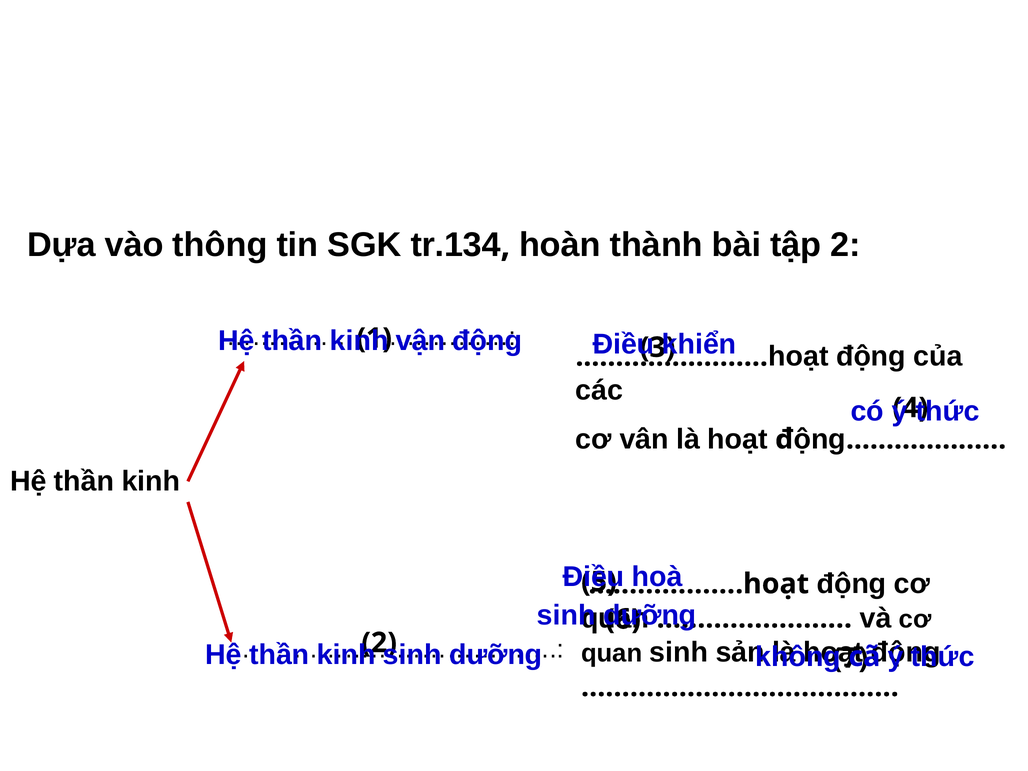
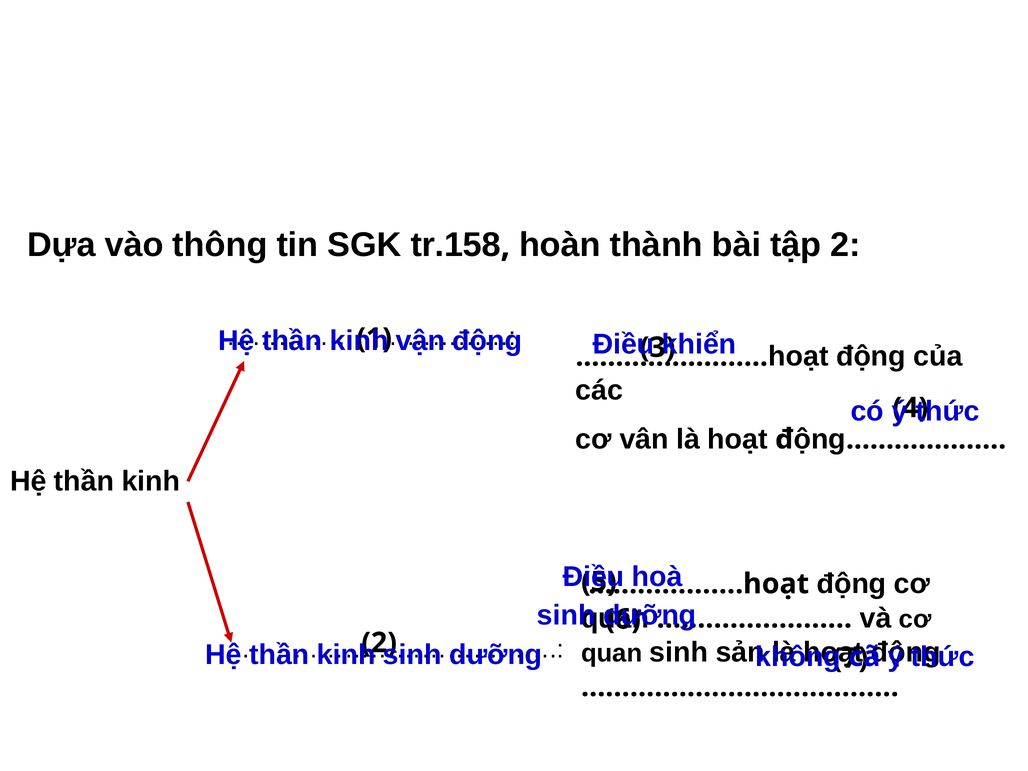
tr.134: tr.134 -> tr.158 (456, 245)
